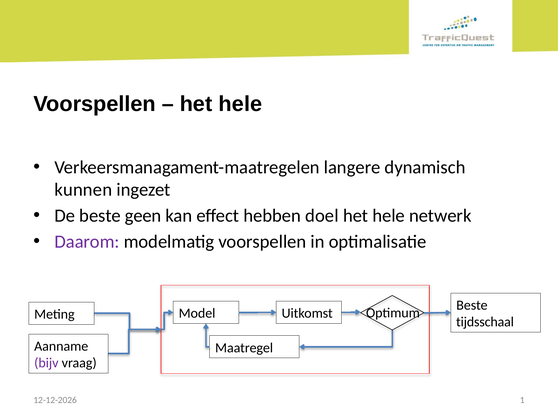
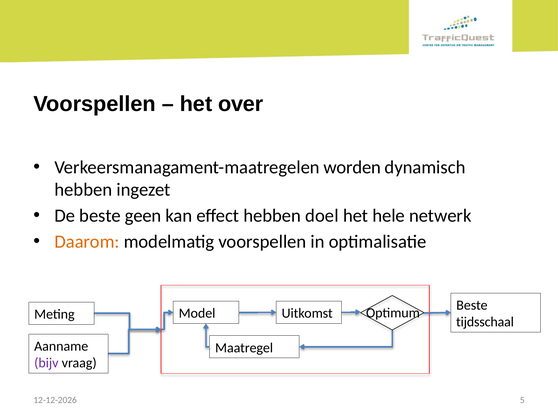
hele: hele -> over (241, 104)
langere: langere -> worden (352, 167)
kunnen: kunnen -> hebben (83, 189)
Daarom colour: purple -> orange (87, 242)
1: 1 -> 5 (522, 400)
